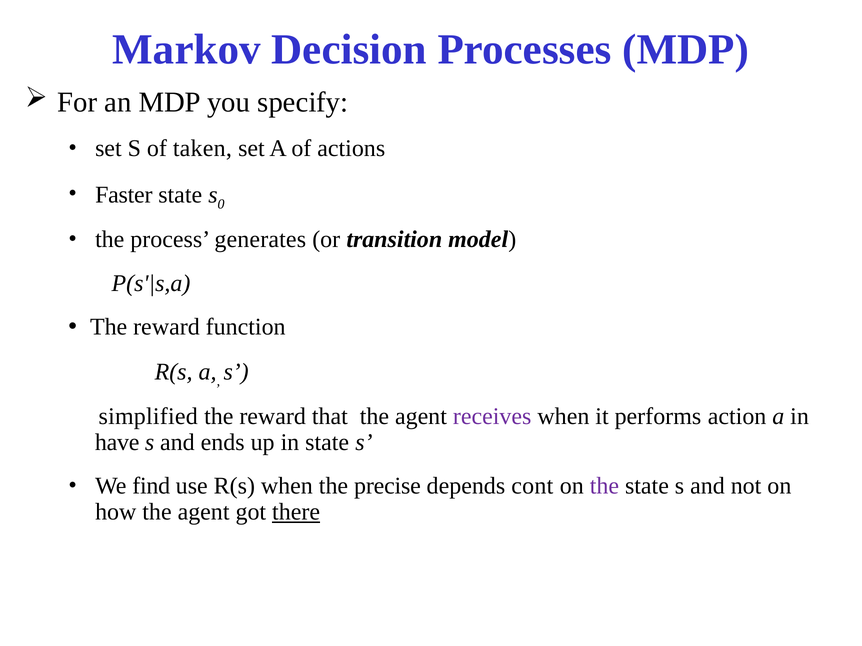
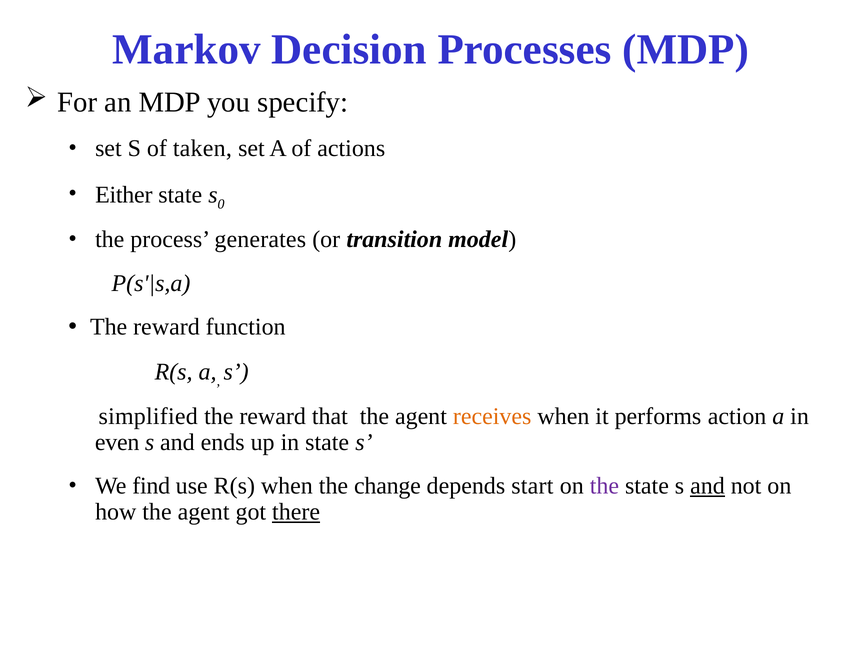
Faster: Faster -> Either (124, 195)
receives colour: purple -> orange (492, 417)
have: have -> even (117, 443)
precise: precise -> change (387, 486)
cont: cont -> start (532, 486)
and underline: none -> present (707, 486)
